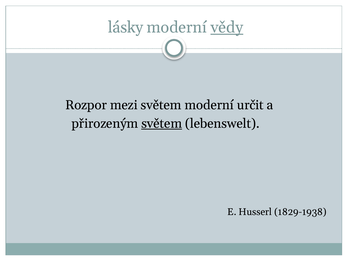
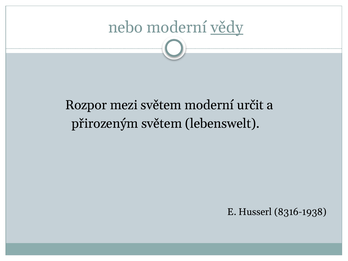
lásky: lásky -> nebo (126, 27)
světem underline: present -> none (162, 123)
1829-1938: 1829-1938 -> 8316-1938 (300, 212)
